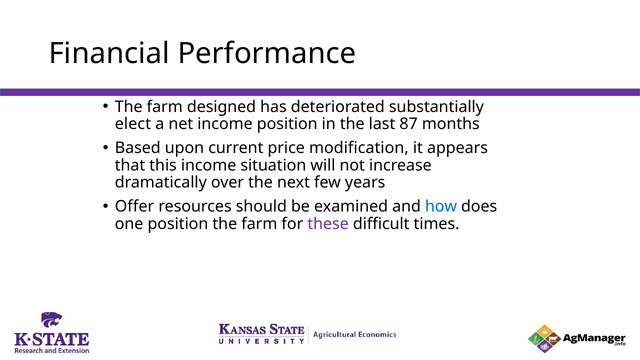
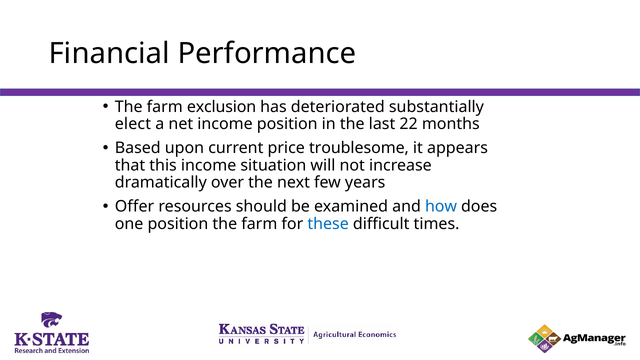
designed: designed -> exclusion (222, 107)
87: 87 -> 22 (409, 124)
modification: modification -> troublesome (359, 148)
these colour: purple -> blue (328, 224)
